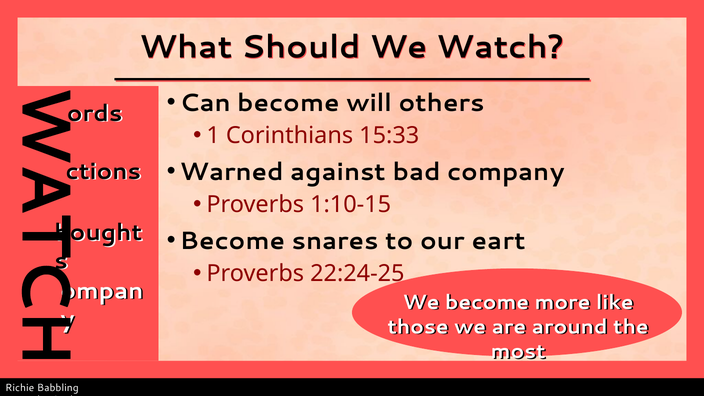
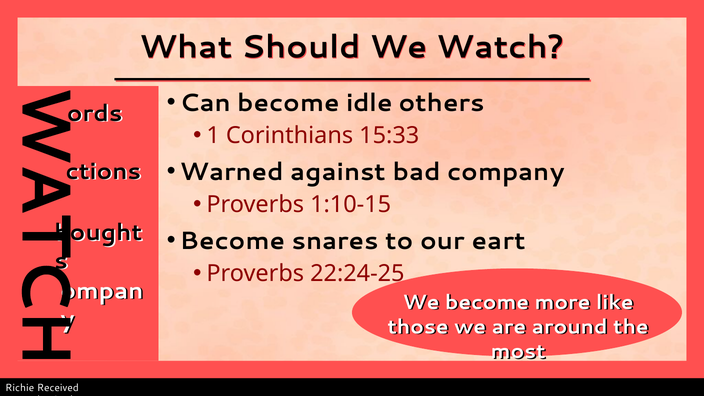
will: will -> idle (369, 103)
Babbling: Babbling -> Received (58, 388)
